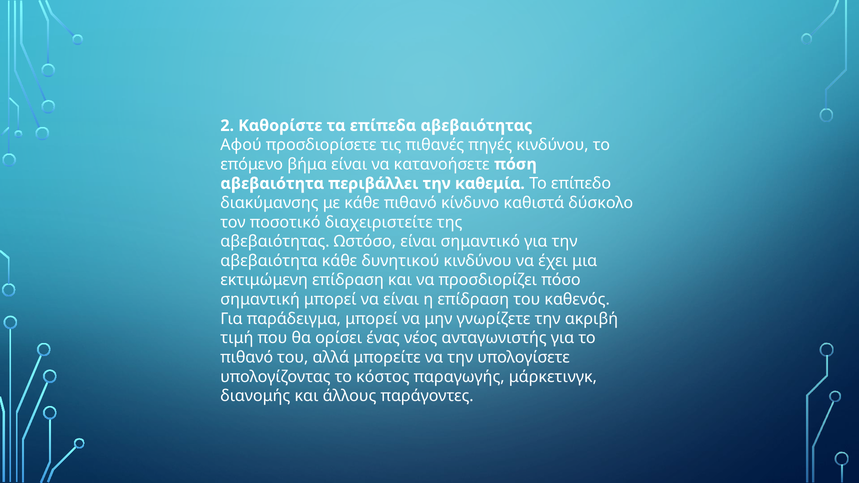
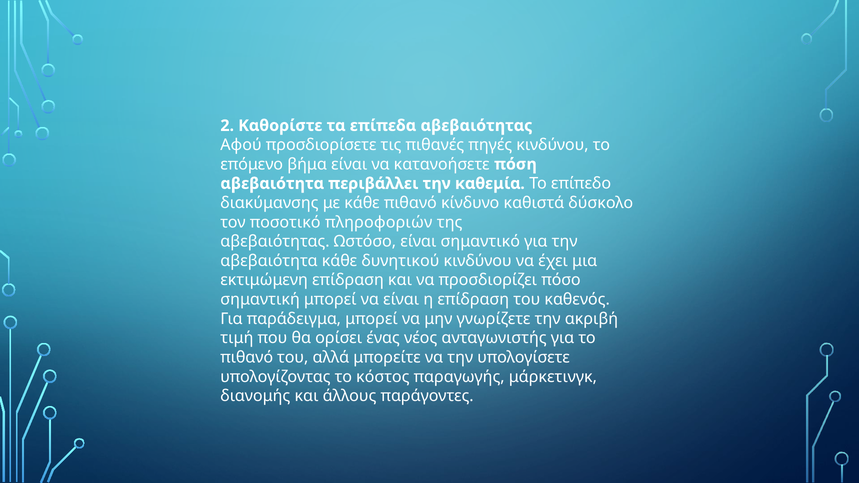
διαχειριστείτε: διαχειριστείτε -> πληροφοριών (379, 222)
